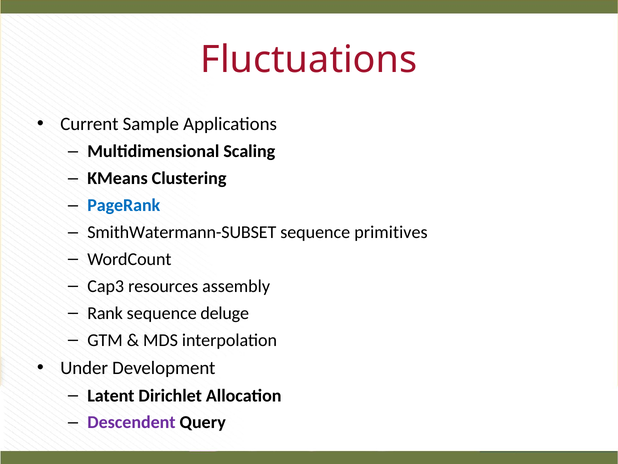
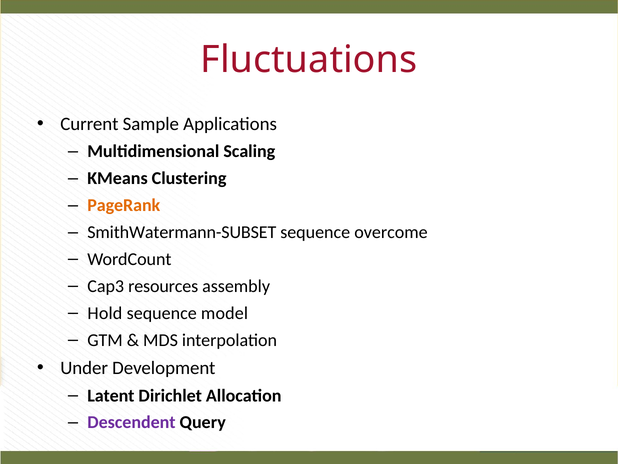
PageRank colour: blue -> orange (124, 205)
primitives: primitives -> overcome (391, 232)
Rank: Rank -> Hold (105, 313)
deluge: deluge -> model (225, 313)
